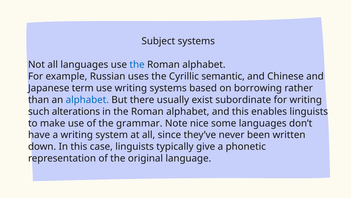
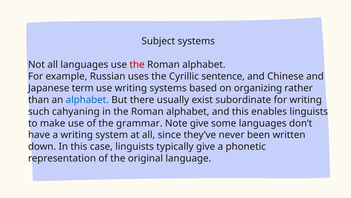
the colour: blue -> red (137, 64)
semantic: semantic -> sentence (223, 76)
borrowing: borrowing -> organizing (258, 88)
alterations: alterations -> cahyaning (76, 111)
Note nice: nice -> give (199, 123)
